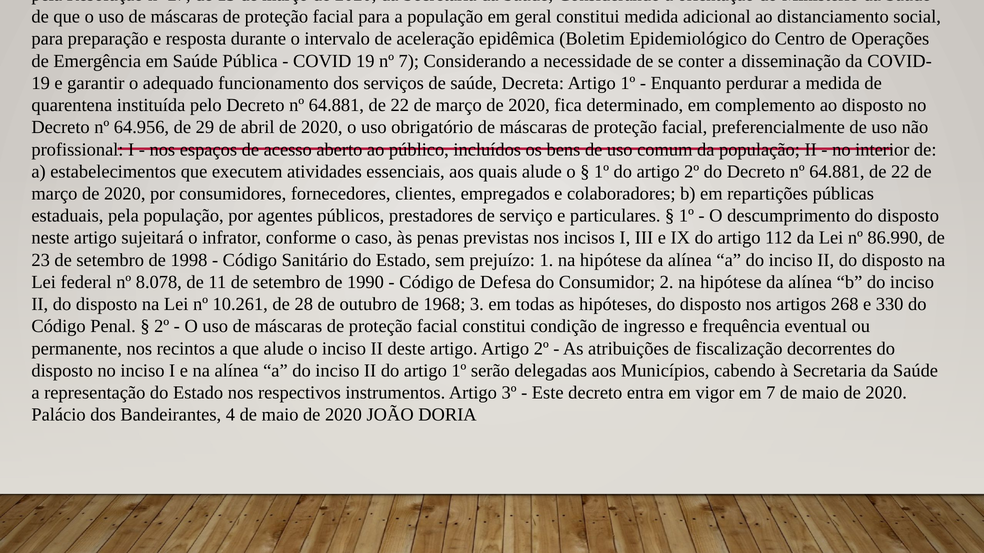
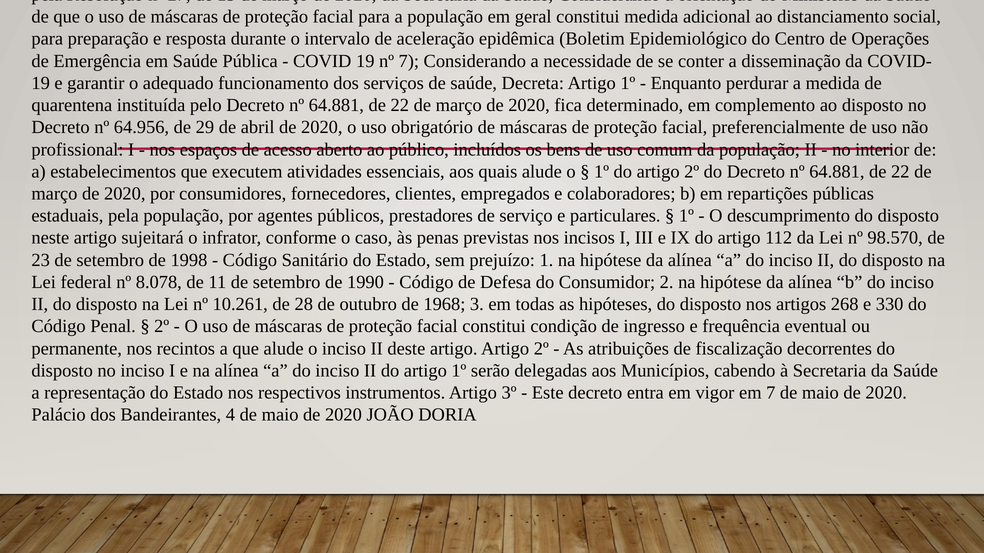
86.990: 86.990 -> 98.570 (895, 238)
